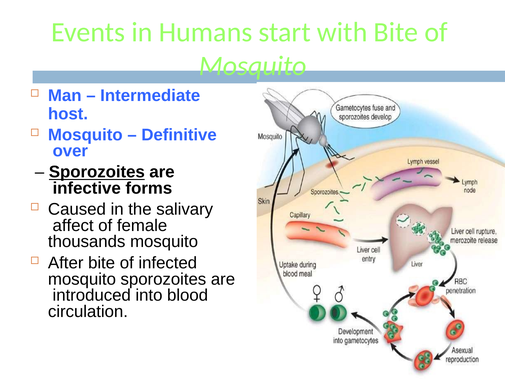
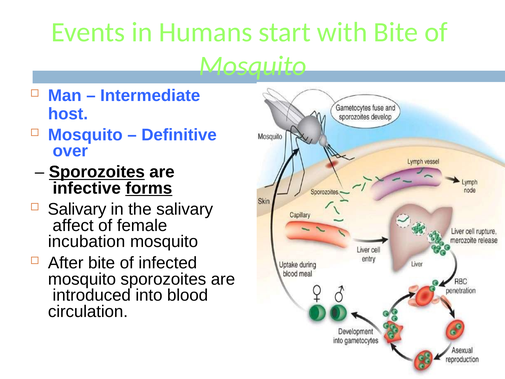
forms underline: none -> present (149, 188)
Caused: Caused -> Salivary (77, 209)
thousands: thousands -> incubation (87, 242)
